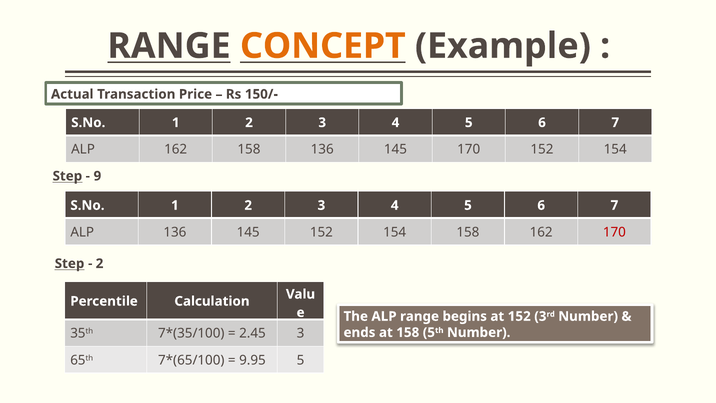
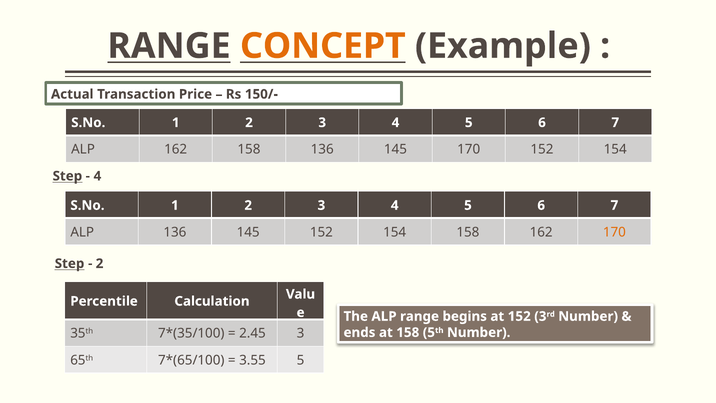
9: 9 -> 4 (97, 176)
170 colour: red -> orange (614, 232)
9.95: 9.95 -> 3.55 (252, 360)
